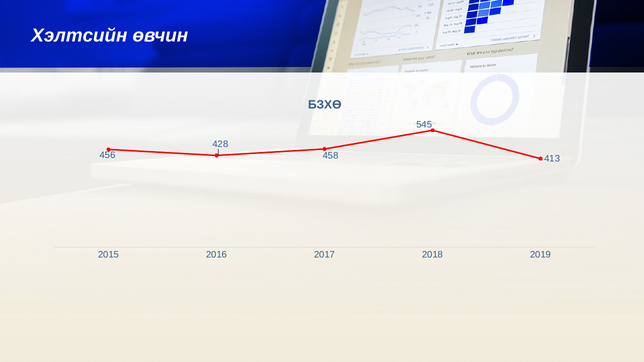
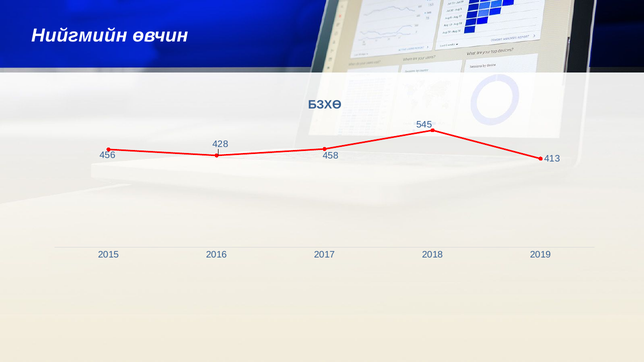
Хэлтсийн: Хэлтсийн -> Нийгмийн (79, 36)
